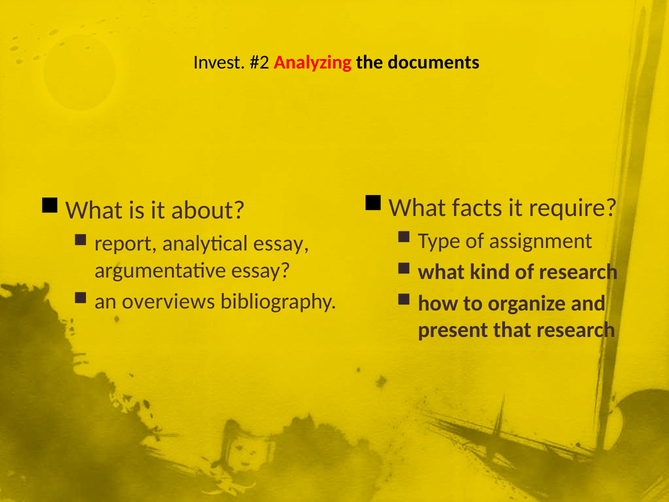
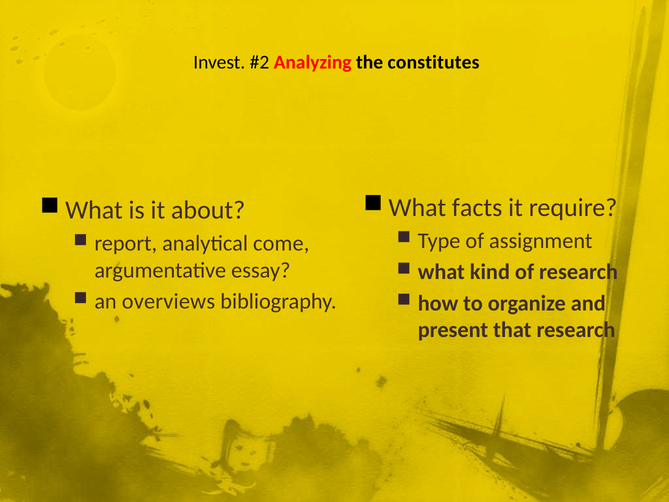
documents: documents -> constitutes (434, 62)
analytical essay: essay -> come (281, 243)
